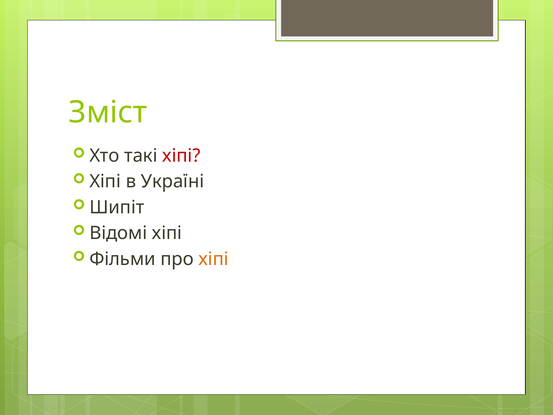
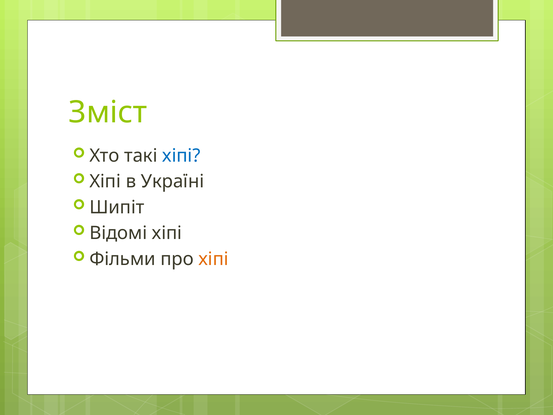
хіпі colour: red -> blue (181, 156)
